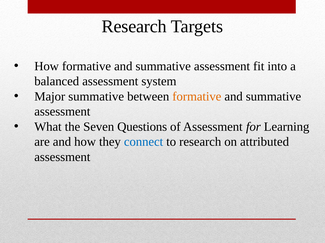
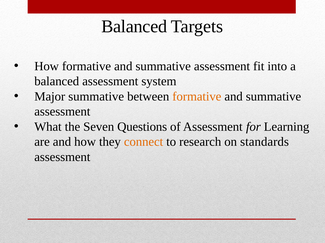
Research: Research -> Balanced (134, 27)
connect colour: blue -> orange (144, 142)
attributed: attributed -> standards (265, 142)
